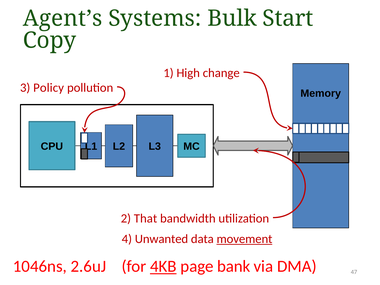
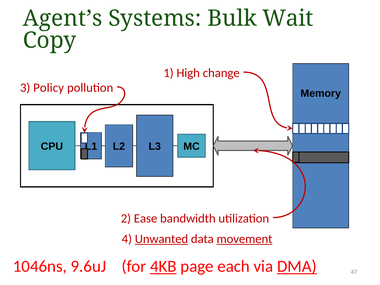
Start: Start -> Wait (288, 18)
That: That -> Ease (146, 218)
Unwanted underline: none -> present (161, 239)
2.6uJ: 2.6uJ -> 9.6uJ (88, 266)
bank: bank -> each (234, 266)
DMA underline: none -> present (297, 266)
